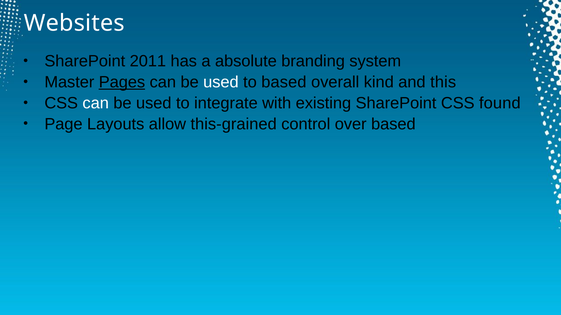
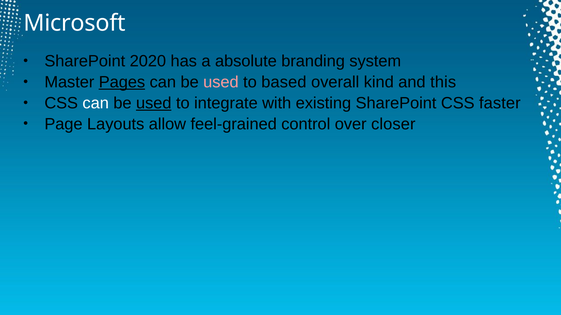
Websites: Websites -> Microsoft (75, 23)
2011: 2011 -> 2020 (148, 61)
used colour: white -> pink (221, 82)
used underline: none -> present (154, 103)
found: found -> faster (500, 103)
this-grained: this-grained -> feel-grained (234, 124)
over based: based -> closer (393, 124)
